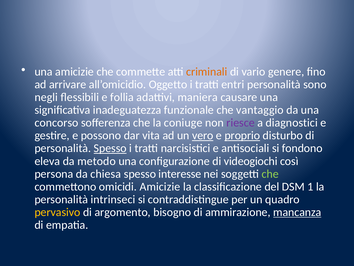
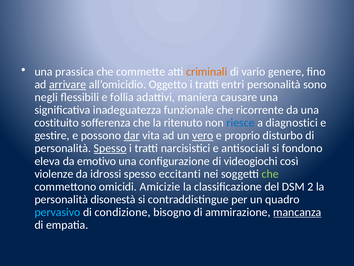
una amicizie: amicizie -> prassica (75, 72)
arrivare underline: none -> present (68, 84)
vantaggio: vantaggio -> ricorrente (260, 110)
concorso: concorso -> costituito (57, 123)
coniuge: coniuge -> ritenuto (183, 123)
riesce colour: purple -> blue (241, 123)
dar underline: none -> present (132, 135)
proprio underline: present -> none (242, 135)
metodo: metodo -> emotivo (97, 161)
persona: persona -> violenze (54, 174)
chiesa: chiesa -> idrossi (106, 174)
interesse: interesse -> eccitanti (180, 174)
1: 1 -> 2 (310, 186)
intrinseci: intrinseci -> disonestà (113, 199)
pervasivo colour: yellow -> light blue (57, 212)
argomento: argomento -> condizione (123, 212)
